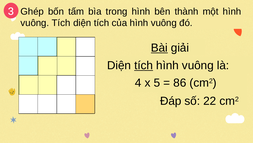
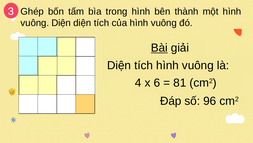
vuông Tích: Tích -> Diện (61, 23)
tích underline: present -> none (144, 65)
5: 5 -> 6 (157, 83)
86: 86 -> 81 (180, 83)
22: 22 -> 96 (210, 101)
